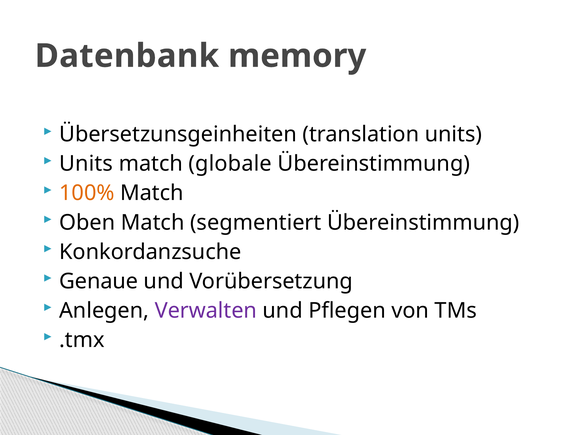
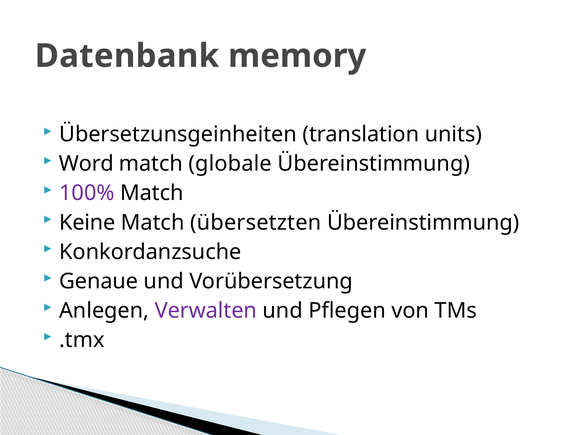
Units: Units -> Word (86, 164)
100% colour: orange -> purple (87, 193)
Oben: Oben -> Keine (87, 222)
segmentiert: segmentiert -> übersetzten (256, 222)
